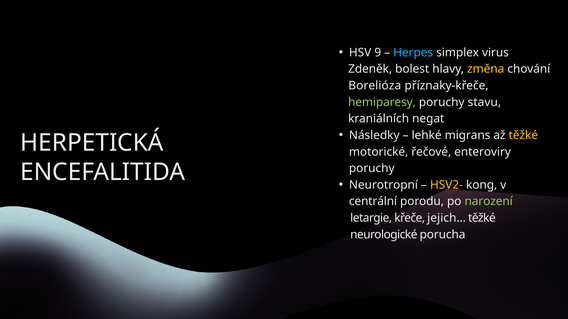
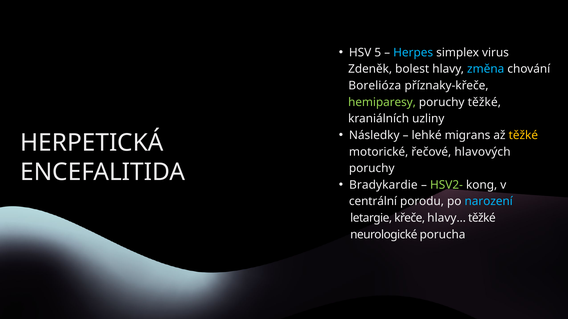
9: 9 -> 5 (378, 53)
změna colour: yellow -> light blue (486, 69)
poruchy stavu: stavu -> těžké (484, 102)
negat: negat -> uzliny (428, 119)
enteroviry: enteroviry -> hlavových (483, 152)
Neurotropní: Neurotropní -> Bradykardie (383, 185)
HSV2- colour: yellow -> light green (446, 185)
narození colour: light green -> light blue (489, 202)
jejich…: jejich… -> hlavy… (447, 218)
